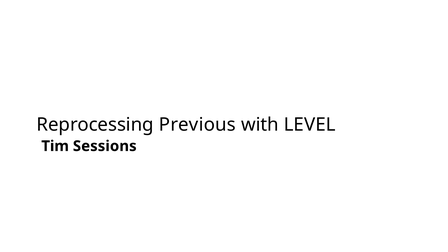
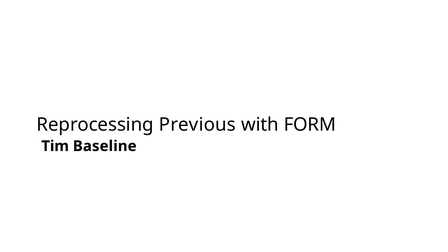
LEVEL: LEVEL -> FORM (310, 125)
Sessions: Sessions -> Baseline (105, 146)
